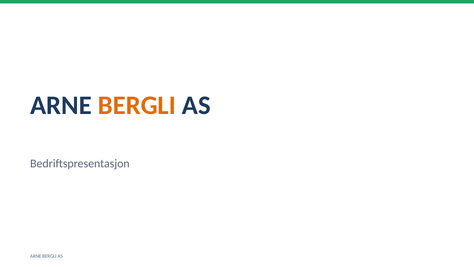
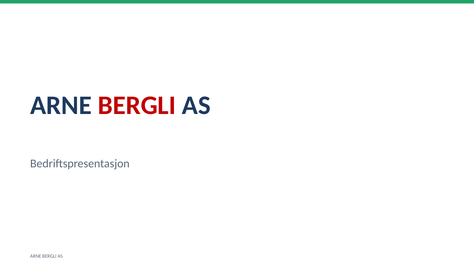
BERGLI colour: orange -> red (137, 105)
